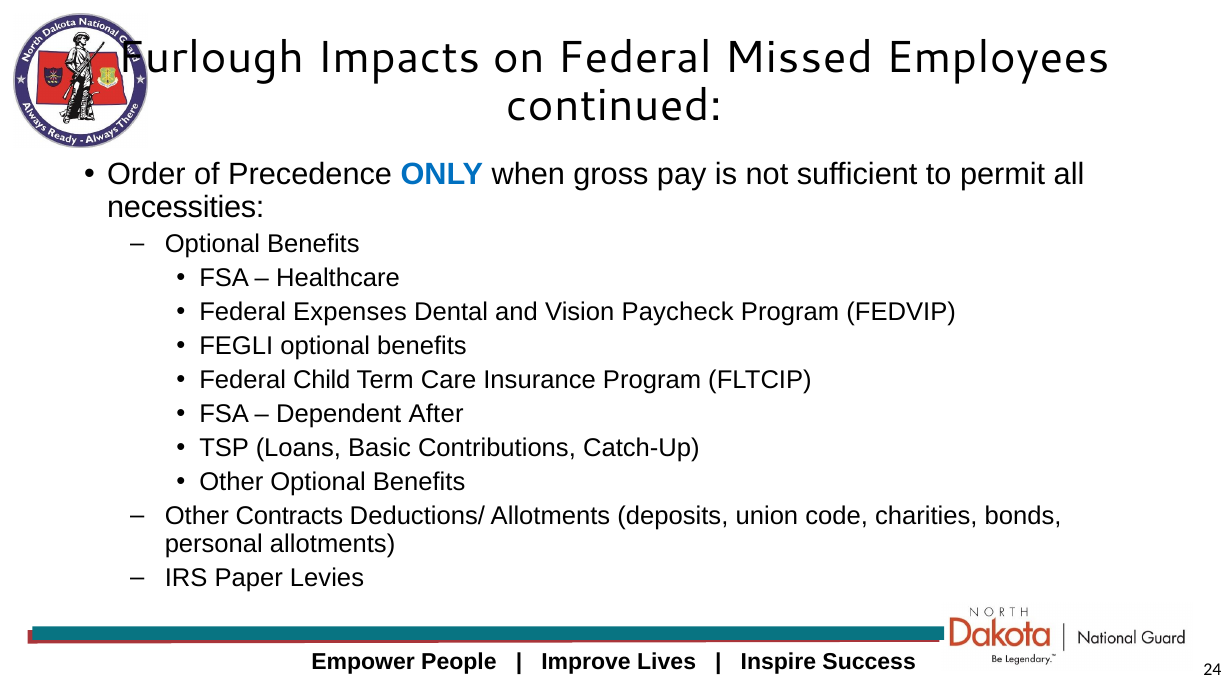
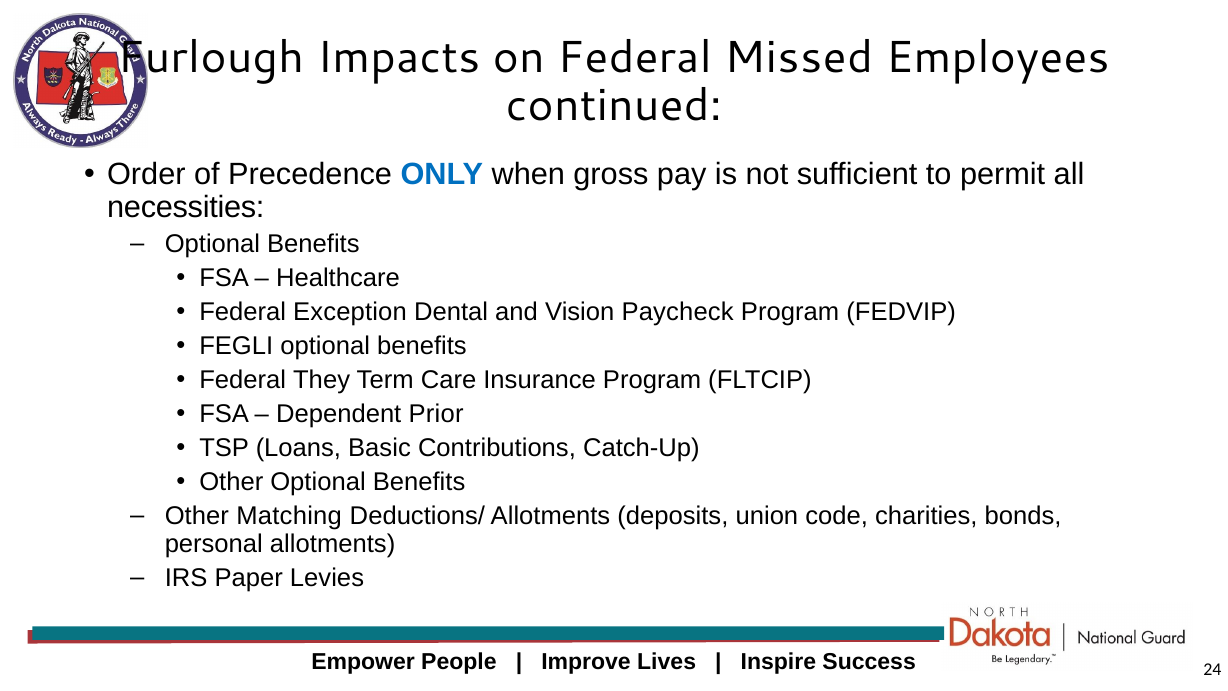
Expenses: Expenses -> Exception (350, 312)
Child: Child -> They (322, 380)
After: After -> Prior (436, 414)
Contracts: Contracts -> Matching (289, 516)
